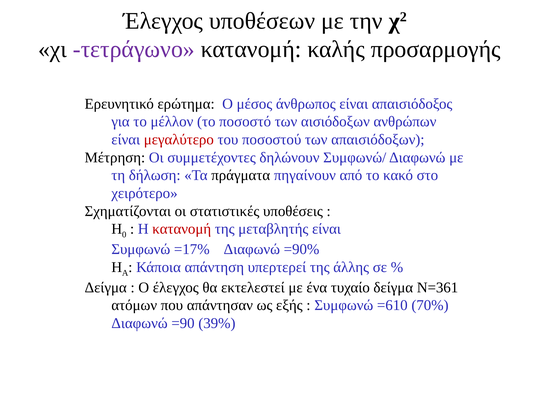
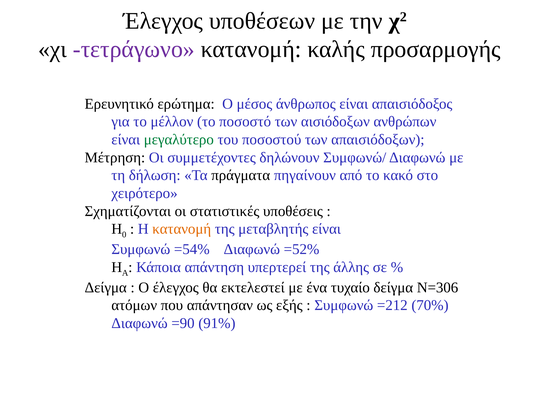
μεγαλύτερο colour: red -> green (179, 139)
κατανομή colour: red -> orange (182, 229)
=17%: =17% -> =54% (192, 249)
=90%: =90% -> =52% (302, 249)
Ν=361: Ν=361 -> Ν=306 (438, 287)
=610: =610 -> =212 (392, 305)
39%: 39% -> 91% (217, 323)
